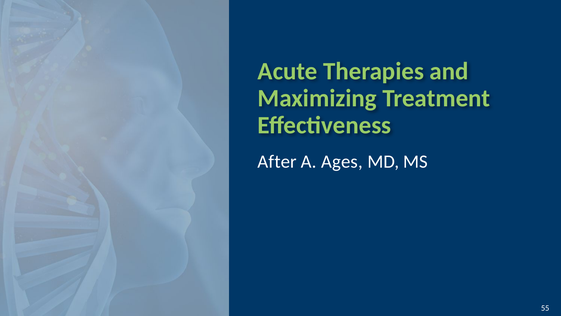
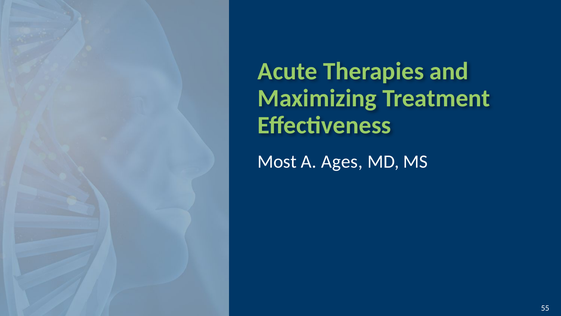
After: After -> Most (277, 161)
